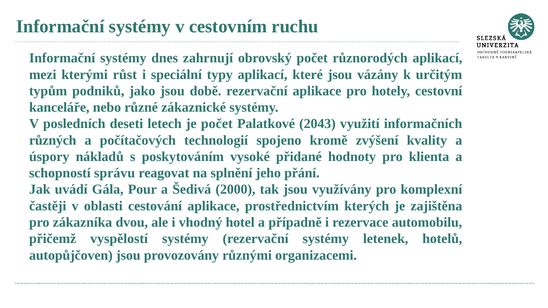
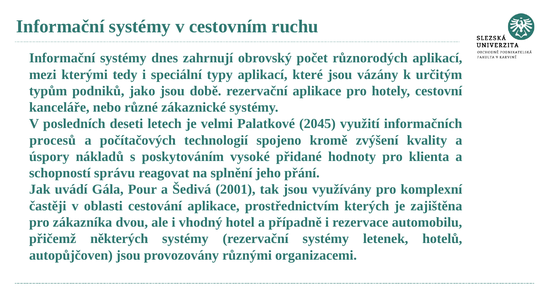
růst: růst -> tedy (125, 75)
je počet: počet -> velmi (217, 124)
2043: 2043 -> 2045 (317, 124)
různých: různých -> procesů (53, 140)
2000: 2000 -> 2001 (236, 190)
vyspělostí: vyspělostí -> některých (119, 239)
